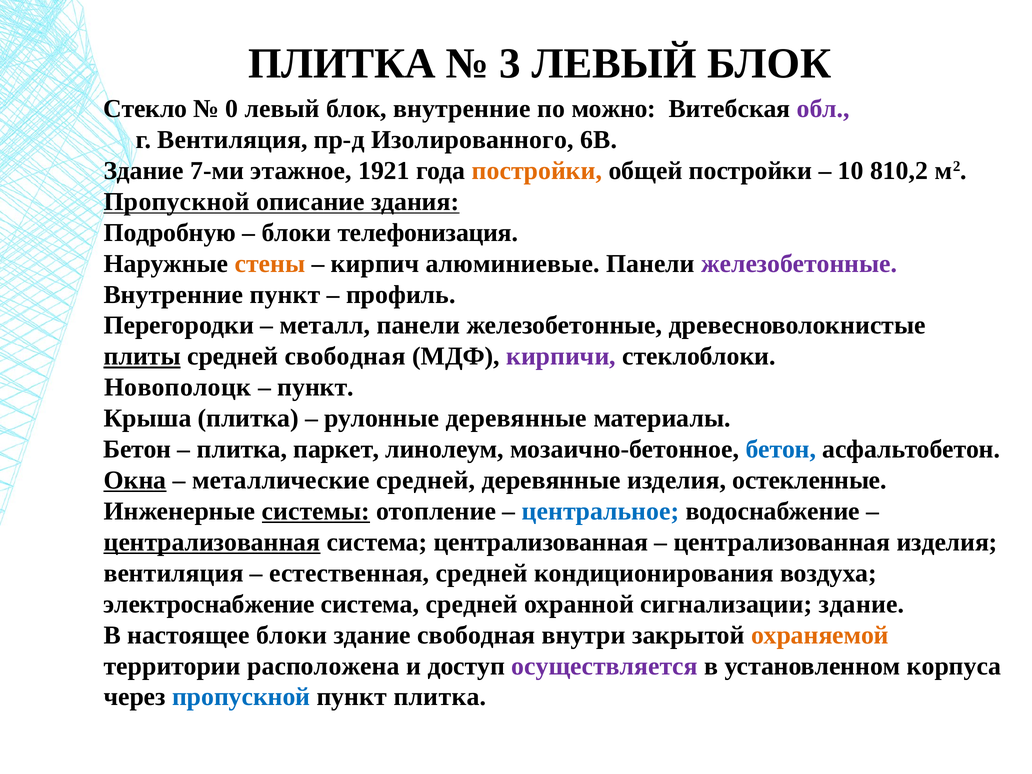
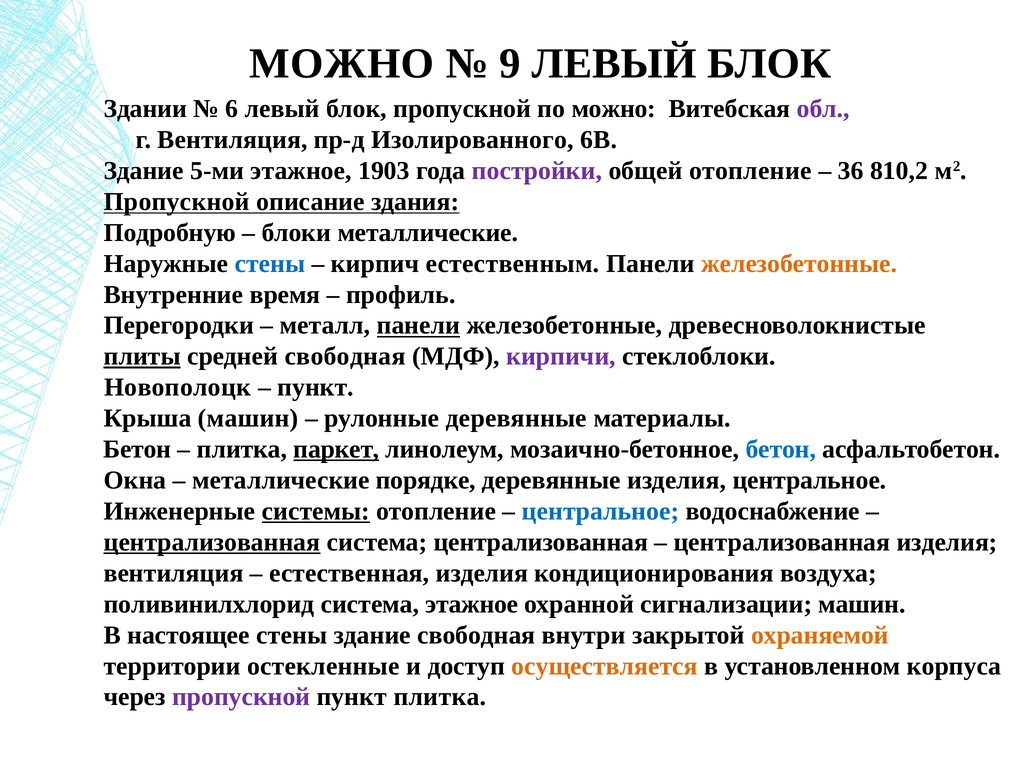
ПЛИТКА: ПЛИТКА -> МОЖНО (342, 64)
3: 3 -> 9 (510, 64)
Стекло: Стекло -> Здании (145, 109)
0: 0 -> 6 (232, 109)
блок внутренние: внутренние -> пропускной (462, 109)
7-ми: 7-ми -> 5-ми (217, 171)
1921: 1921 -> 1903 (384, 171)
постройки colour: orange -> purple (537, 171)
общей постройки: постройки -> отопление (750, 171)
10: 10 -> 36 (851, 171)
блоки телефонизация: телефонизация -> металлические (428, 233)
стены colour: orange -> blue (270, 264)
алюминиевые: алюминиевые -> естественным (513, 264)
железобетонные colour: purple -> orange (799, 264)
Внутренние пункт: пункт -> время (285, 295)
панели underline: none -> present (418, 325)
Крыша плитка: плитка -> машин (248, 418)
паркет underline: none -> present (336, 449)
Окна underline: present -> none (135, 480)
металлические средней: средней -> порядке (426, 480)
изделия остекленные: остекленные -> центральное (809, 480)
естественная средней: средней -> изделия (482, 573)
электроснабжение: электроснабжение -> поливинилхлорид (209, 604)
система средней: средней -> этажное (472, 604)
сигнализации здание: здание -> машин (862, 604)
настоящее блоки: блоки -> стены (292, 635)
расположена: расположена -> остекленные (323, 666)
осуществляется colour: purple -> orange (605, 666)
пропускной colour: blue -> purple (241, 697)
